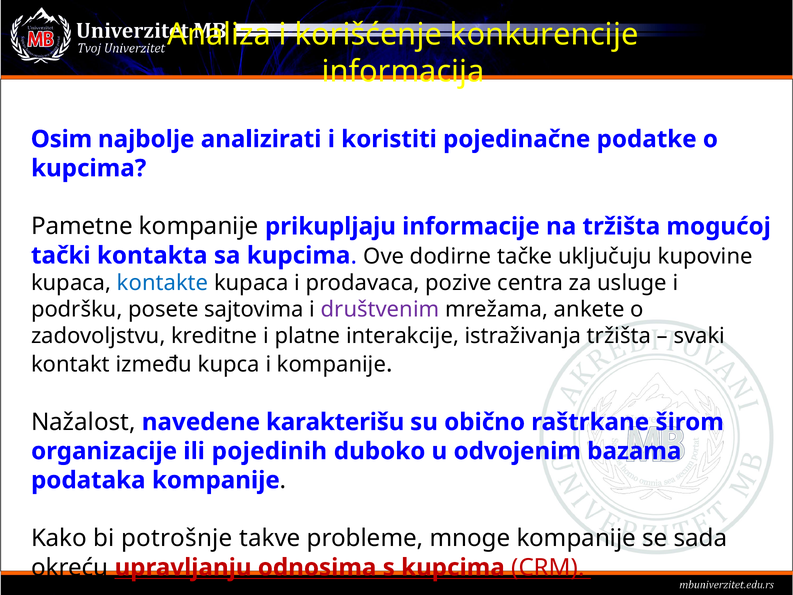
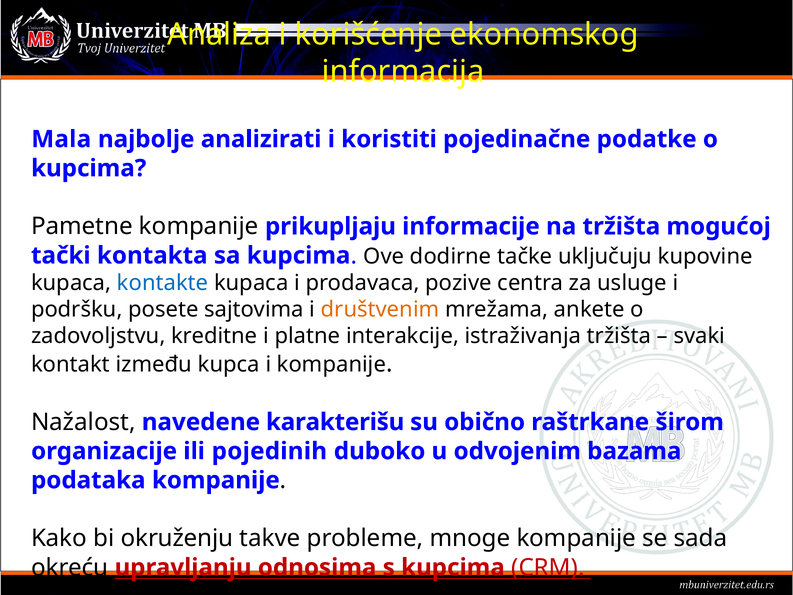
konkurencije: konkurencije -> ekonomskog (544, 34)
Osim: Osim -> Mala (61, 139)
društvenim colour: purple -> orange (380, 309)
potrošnje: potrošnje -> okruženju (177, 538)
